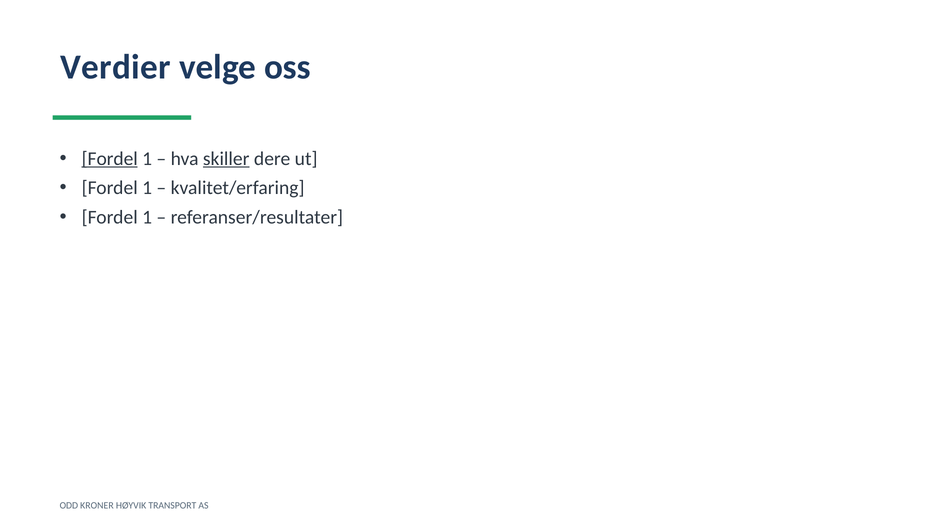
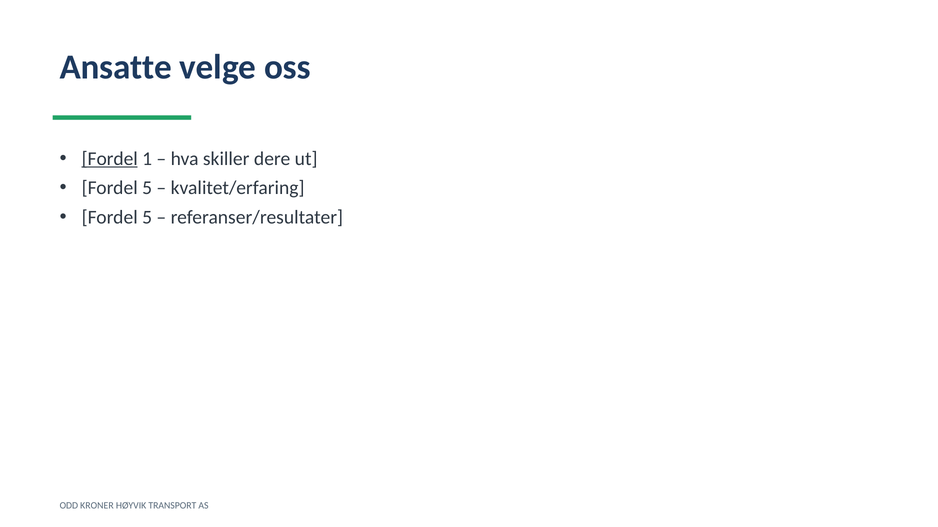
Verdier: Verdier -> Ansatte (116, 67)
skiller underline: present -> none (226, 159)
1: 1 -> 5 (147, 188)
1: 1 -> 5 (147, 218)
